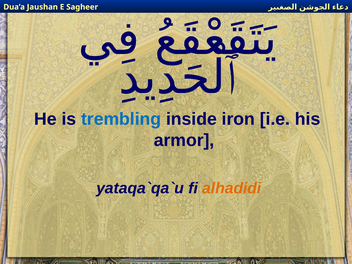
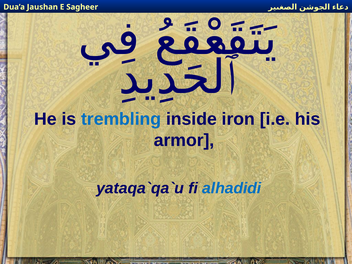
alhadidi colour: orange -> blue (232, 188)
